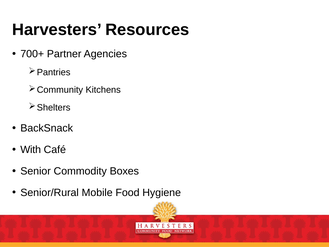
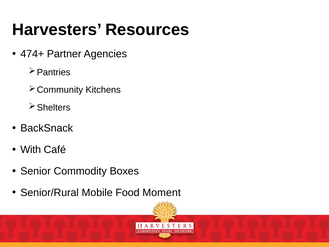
700+: 700+ -> 474+ (32, 54)
Hygiene: Hygiene -> Moment (162, 192)
